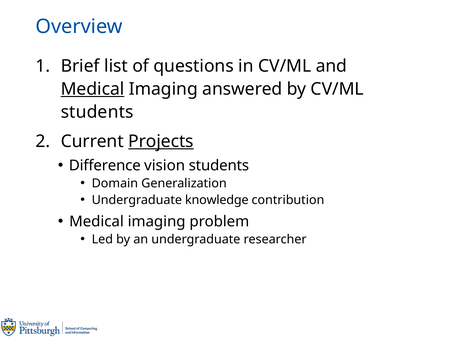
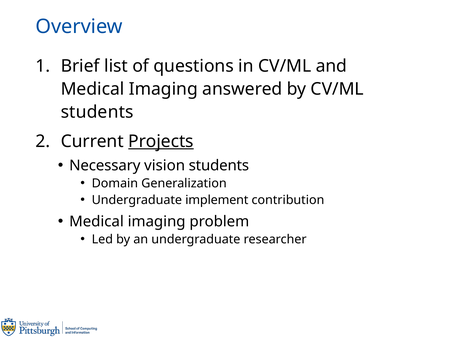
Medical underline: present -> none (93, 89)
Difference: Difference -> Necessary (105, 166)
knowledge: knowledge -> implement (217, 200)
